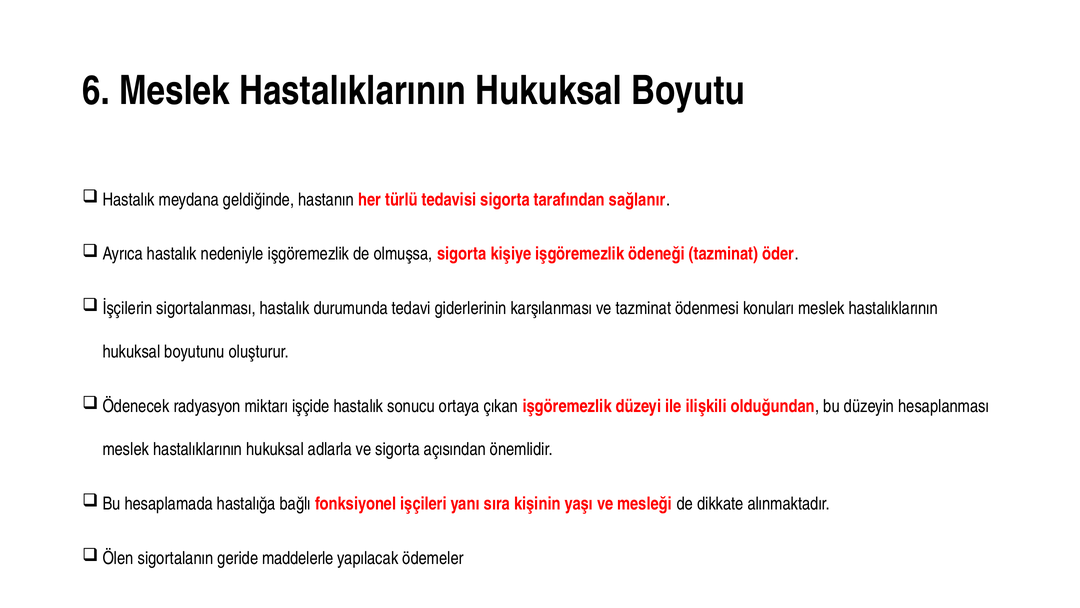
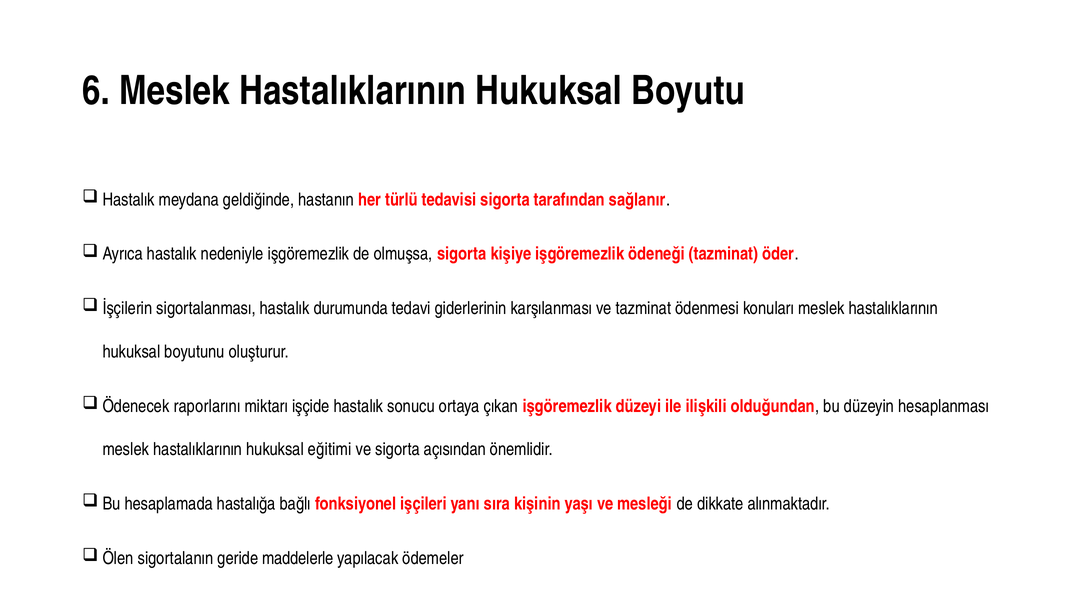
radyasyon: radyasyon -> raporlarını (207, 406)
adlarla: adlarla -> eğitimi (330, 449)
